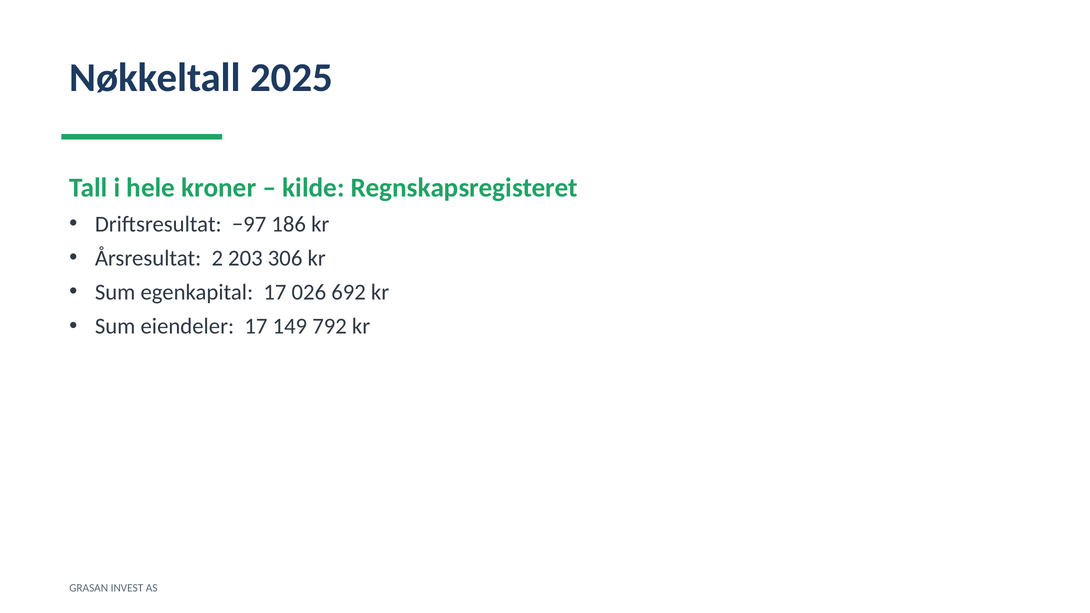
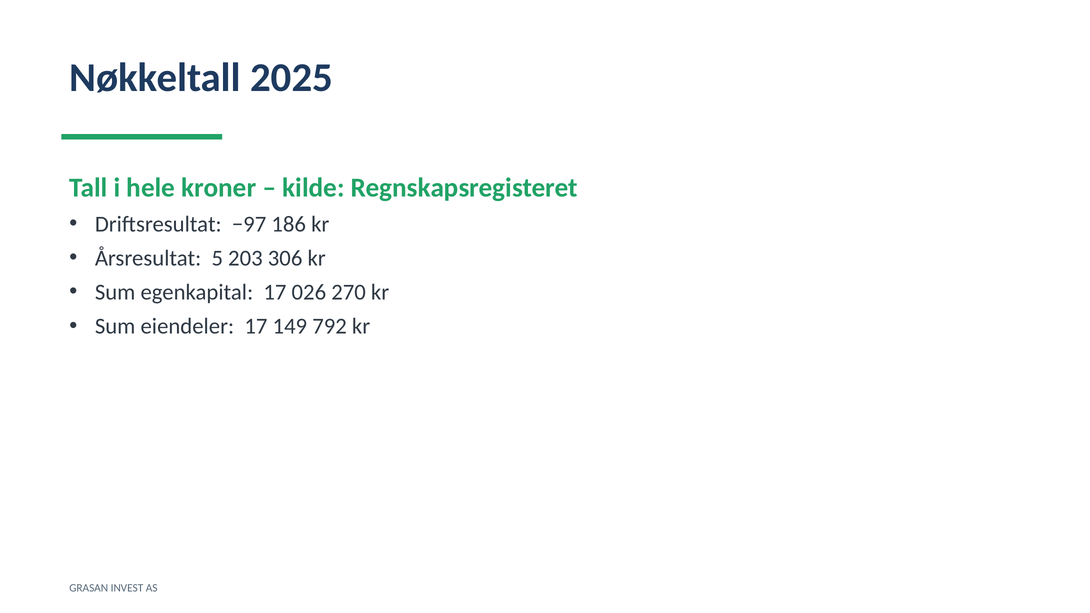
2: 2 -> 5 (217, 258)
692: 692 -> 270 (349, 292)
